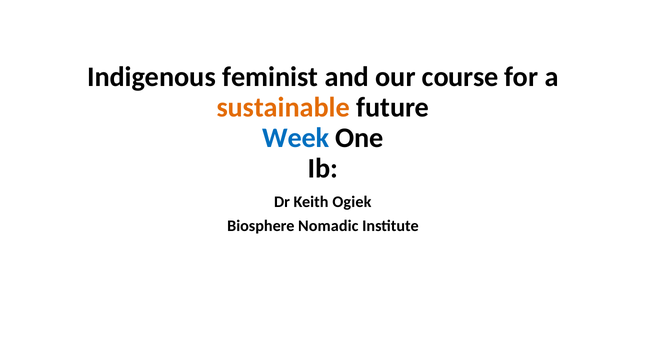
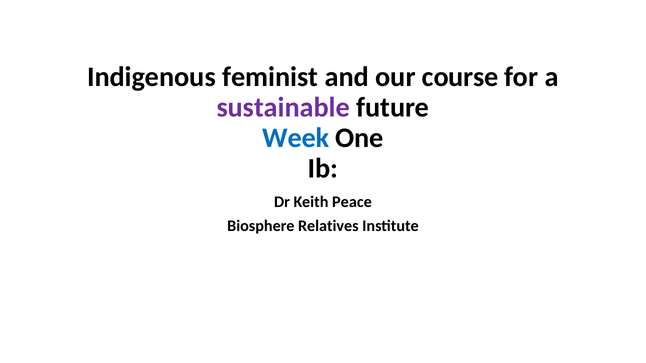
sustainable colour: orange -> purple (283, 107)
Ogiek: Ogiek -> Peace (352, 202)
Nomadic: Nomadic -> Relatives (328, 226)
